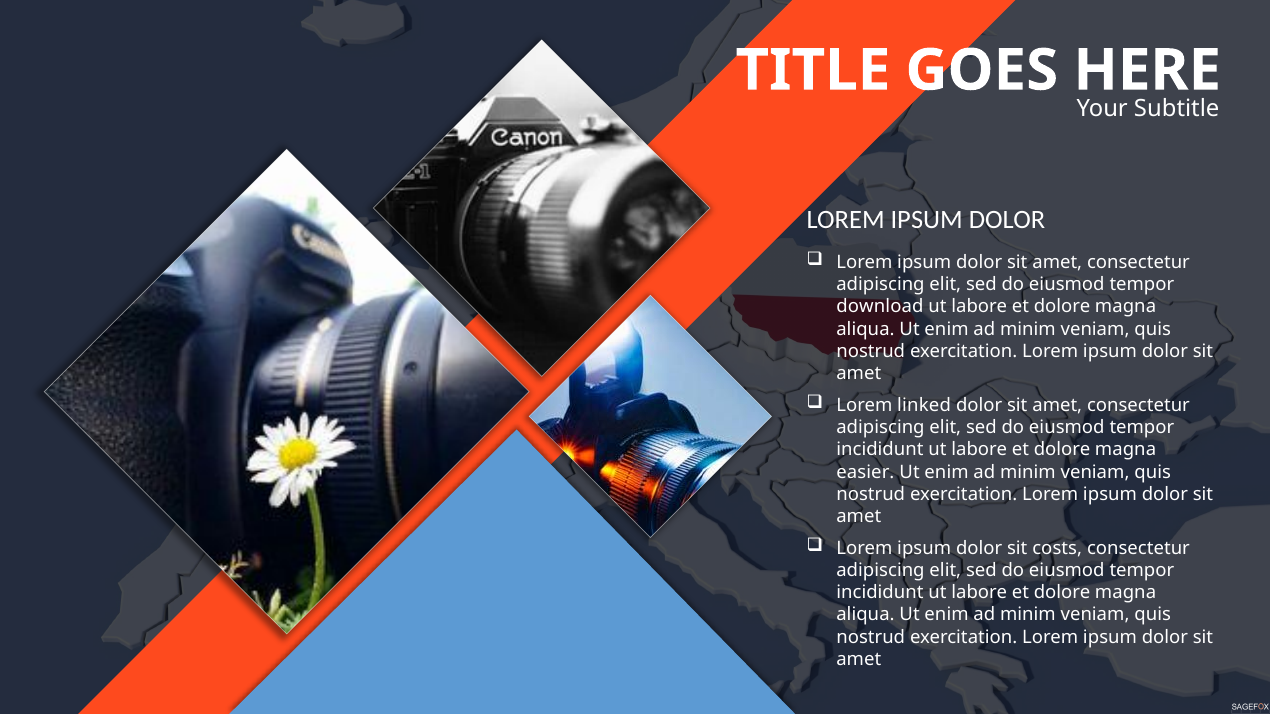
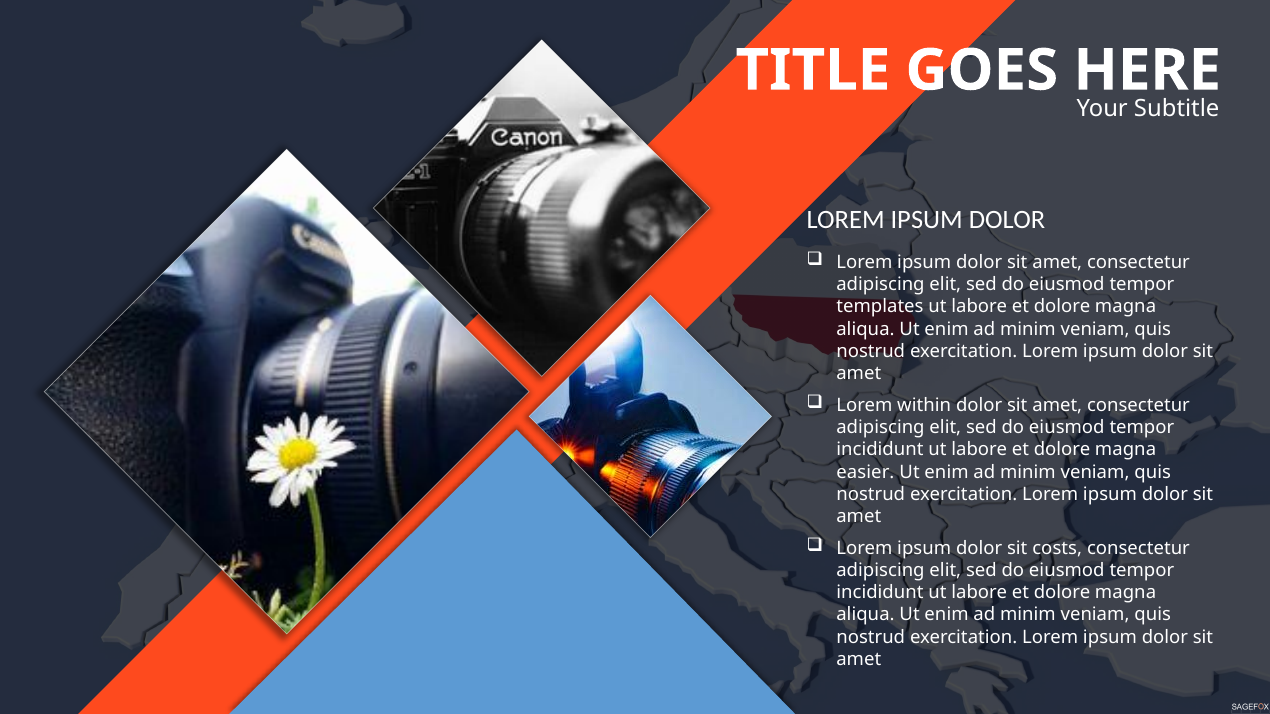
download: download -> templates (880, 307)
linked: linked -> within (924, 405)
